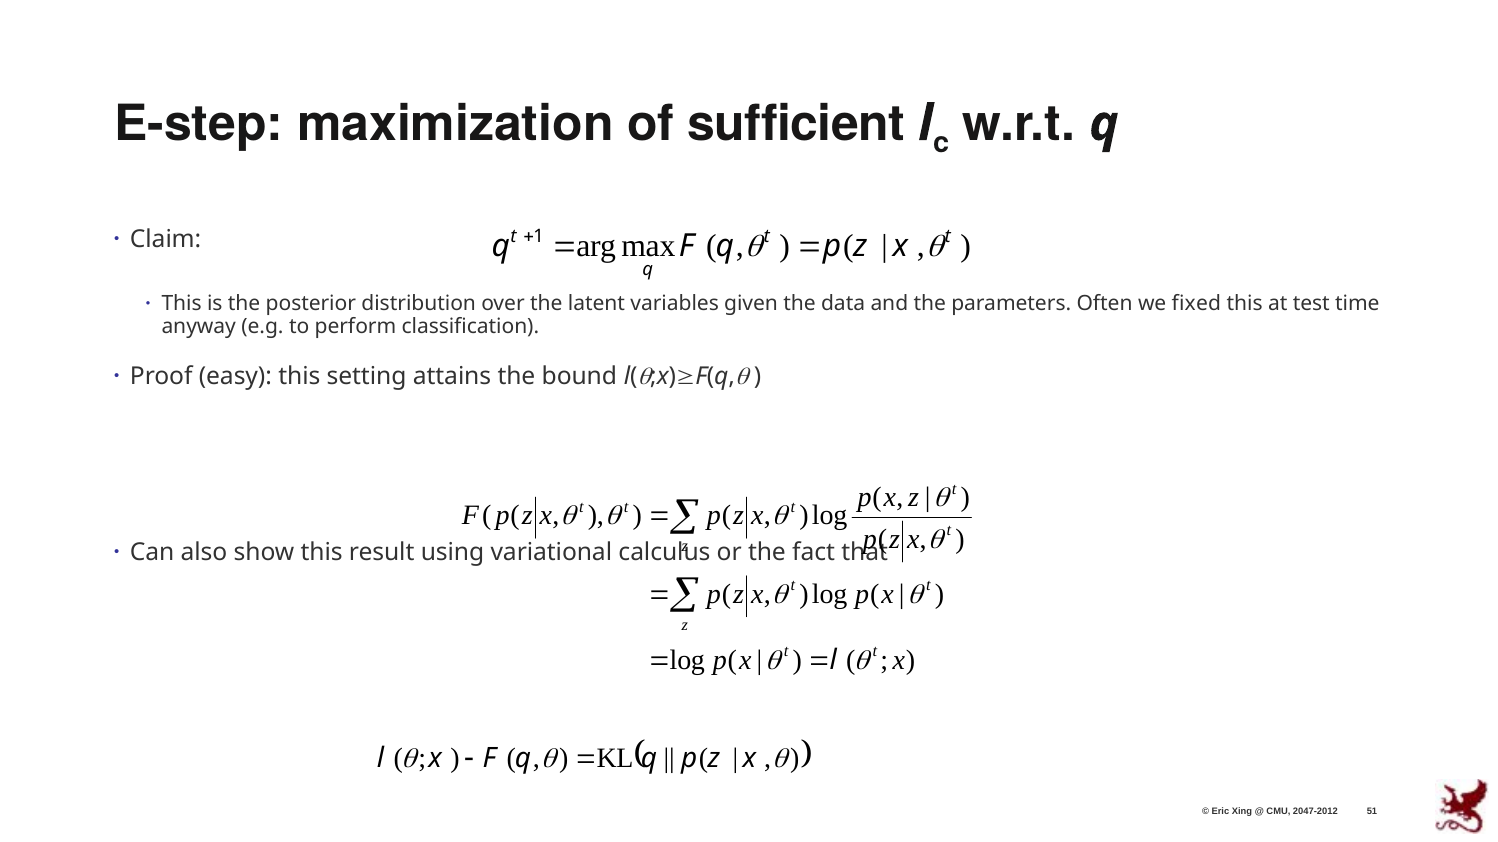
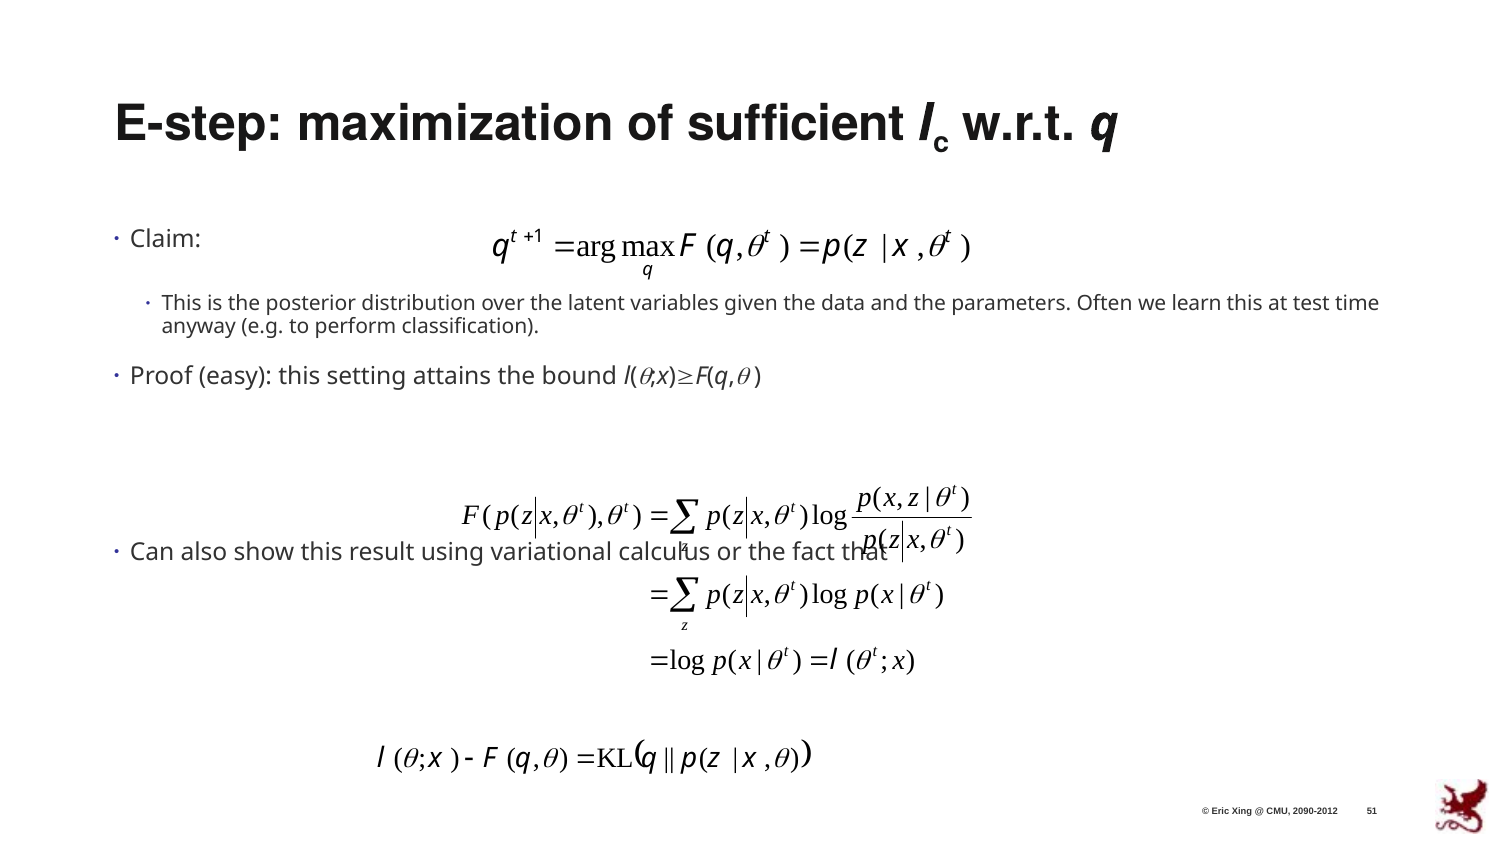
fixed: fixed -> learn (1197, 304)
2047-2012: 2047-2012 -> 2090-2012 (1315, 812)
